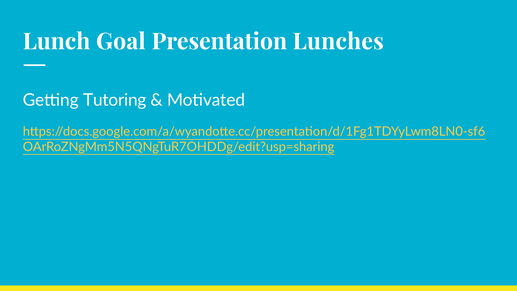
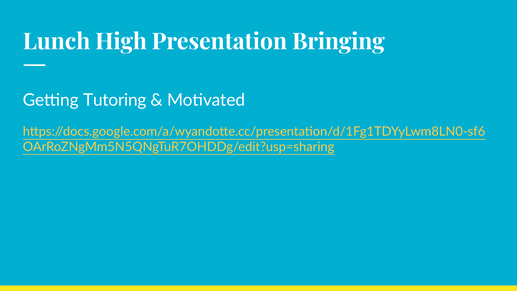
Goal: Goal -> High (121, 42)
Lunches: Lunches -> Bringing (338, 42)
